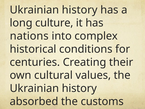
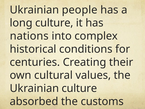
history: history -> people (80, 10)
history: history -> culture (79, 88)
